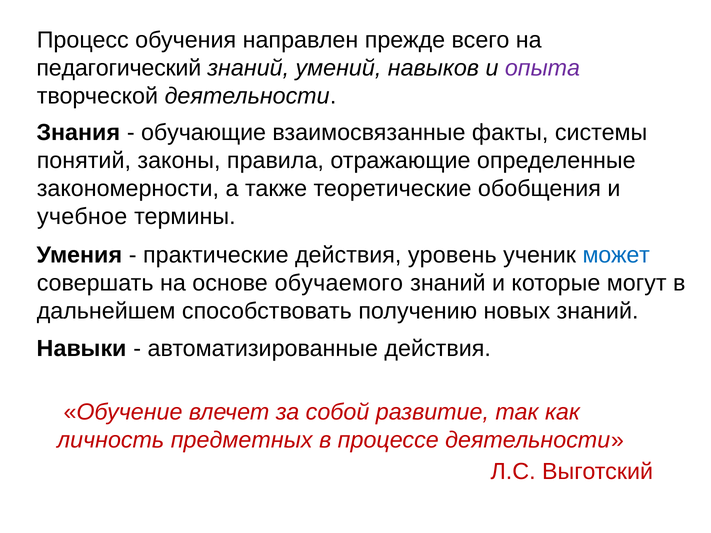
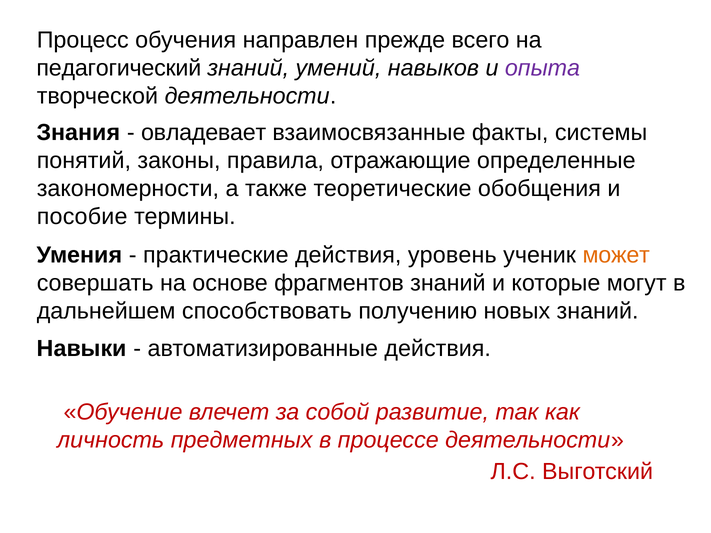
обучающие: обучающие -> овладевает (204, 133)
учебное: учебное -> пособие (82, 216)
может colour: blue -> orange (616, 255)
обучаемого: обучаемого -> фрагментов (339, 283)
